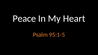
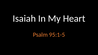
Peace: Peace -> Isaiah (24, 19)
